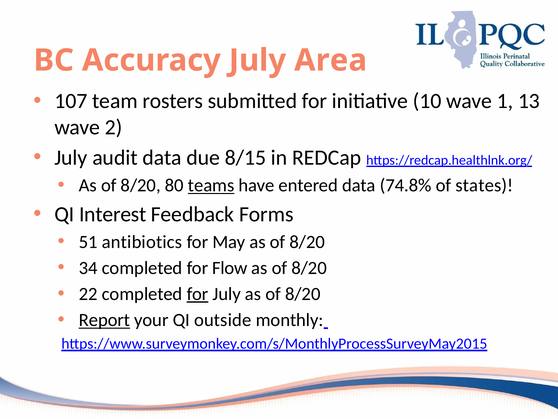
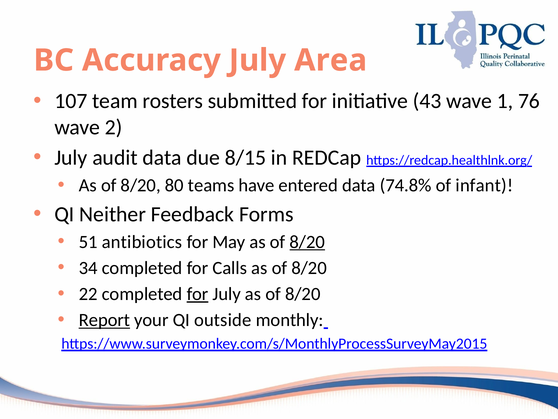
10: 10 -> 43 (427, 101)
13: 13 -> 76 (529, 101)
teams underline: present -> none (211, 185)
states: states -> infant (484, 185)
Interest: Interest -> Neither (113, 214)
8/20 underline: none -> present (307, 242)
Flow: Flow -> Calls (230, 268)
